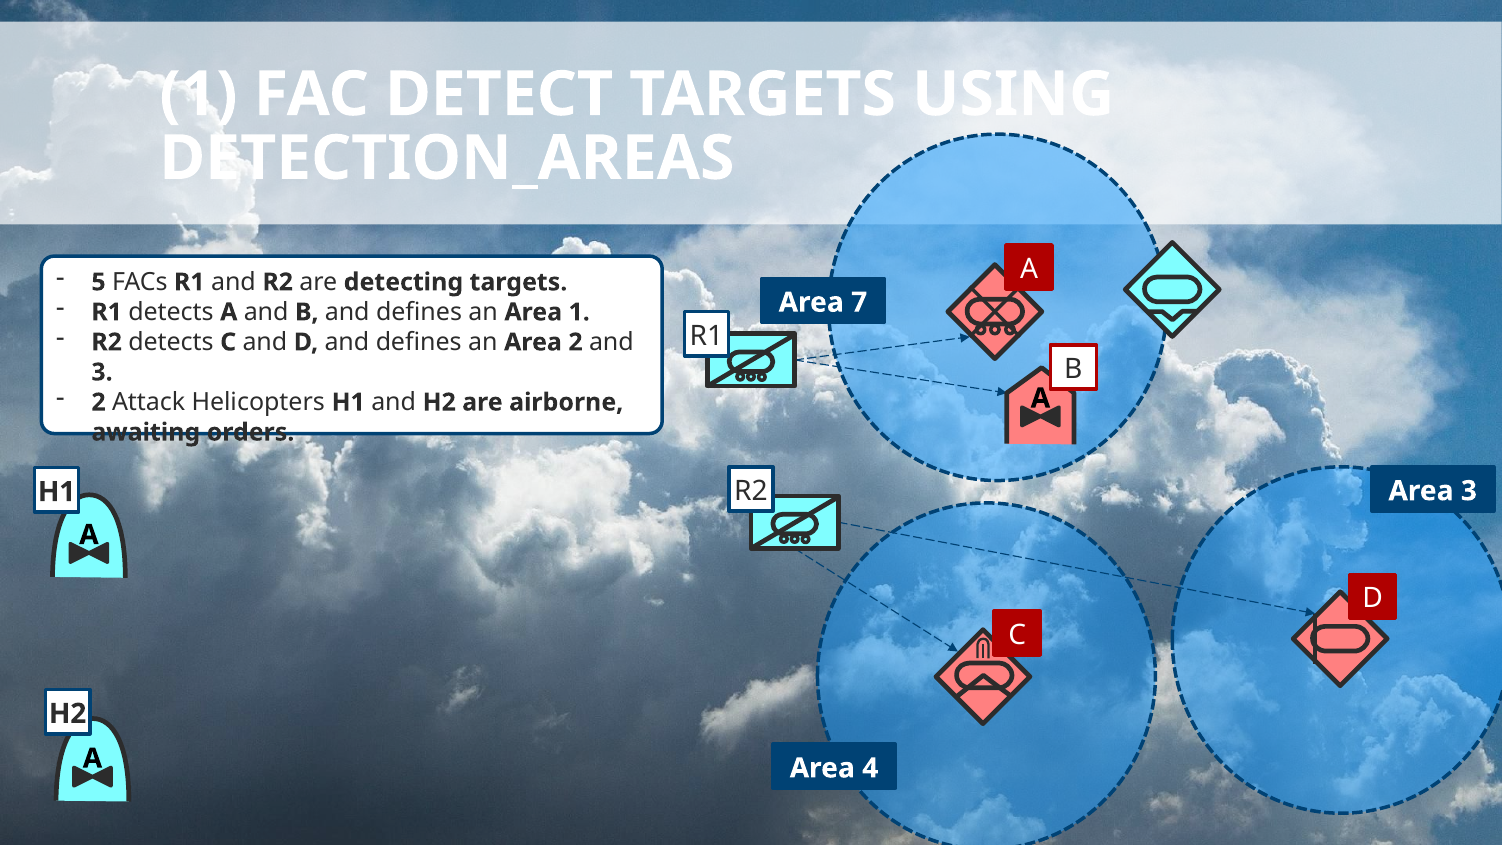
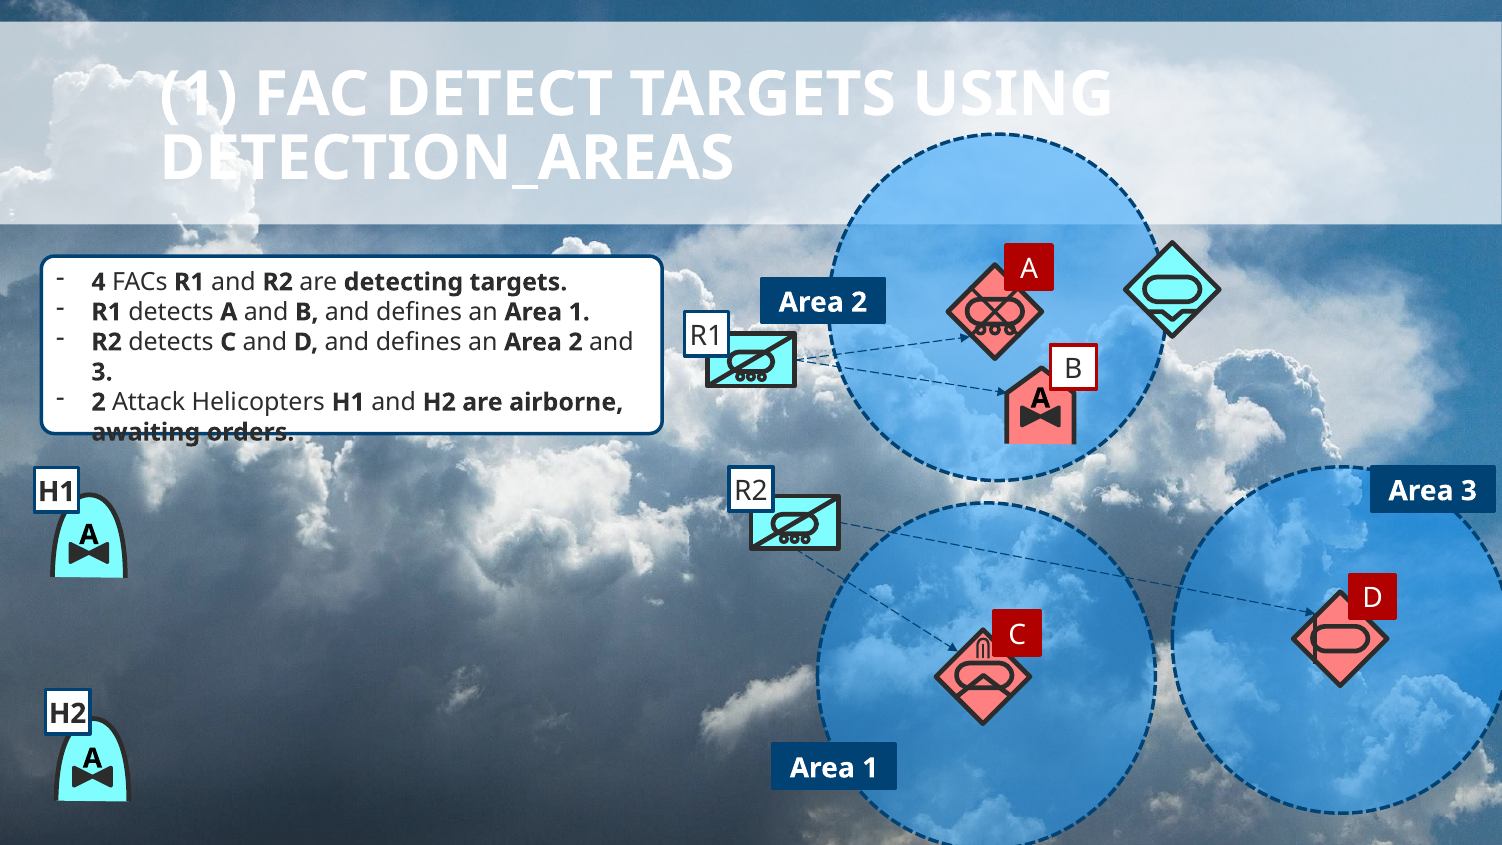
5: 5 -> 4 (99, 282)
7: 7 -> 2 (859, 302)
4: 4 -> 1 (870, 768)
